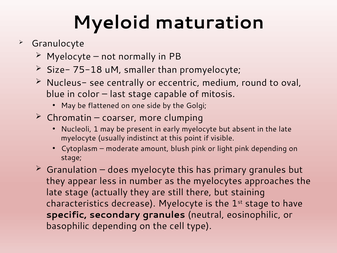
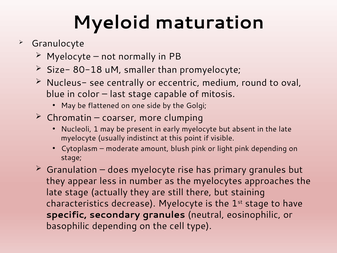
75-18: 75-18 -> 80-18 (88, 70)
myelocyte this: this -> rise (186, 170)
